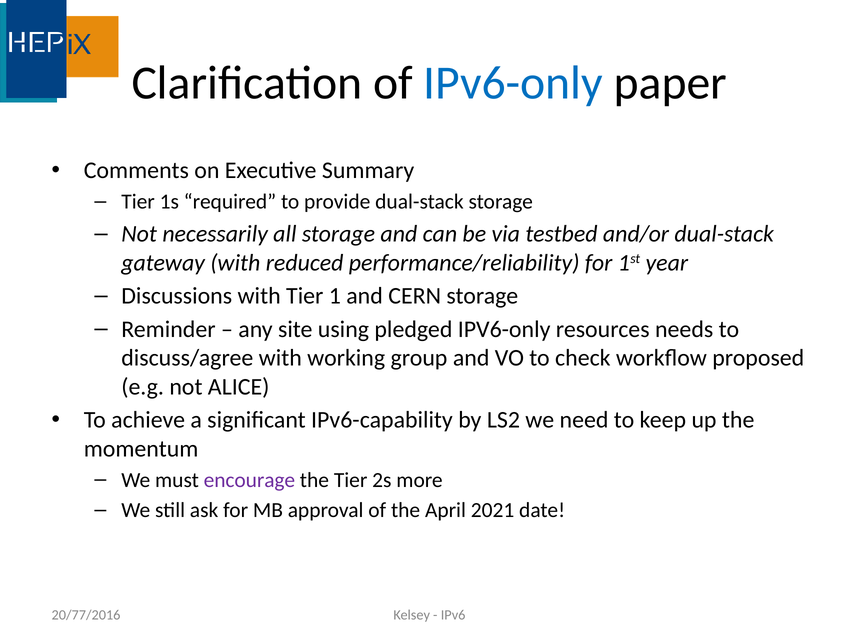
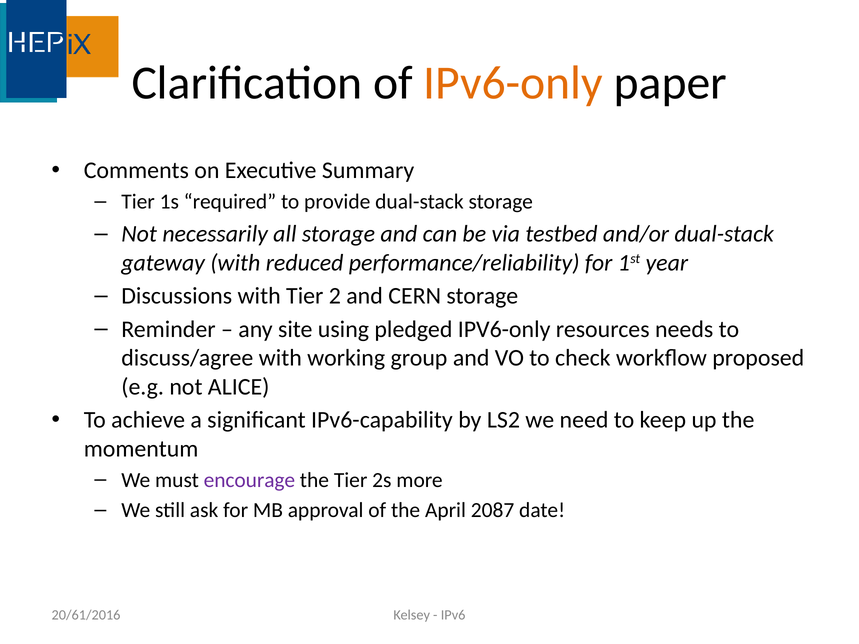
IPv6-only colour: blue -> orange (513, 83)
1: 1 -> 2 (335, 296)
2021: 2021 -> 2087 (493, 510)
20/77/2016: 20/77/2016 -> 20/61/2016 (86, 615)
